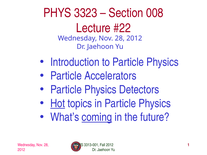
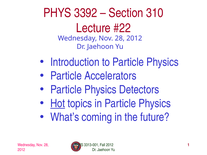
3323: 3323 -> 3392 (86, 13)
008: 008 -> 310 (155, 13)
coming underline: present -> none (97, 117)
